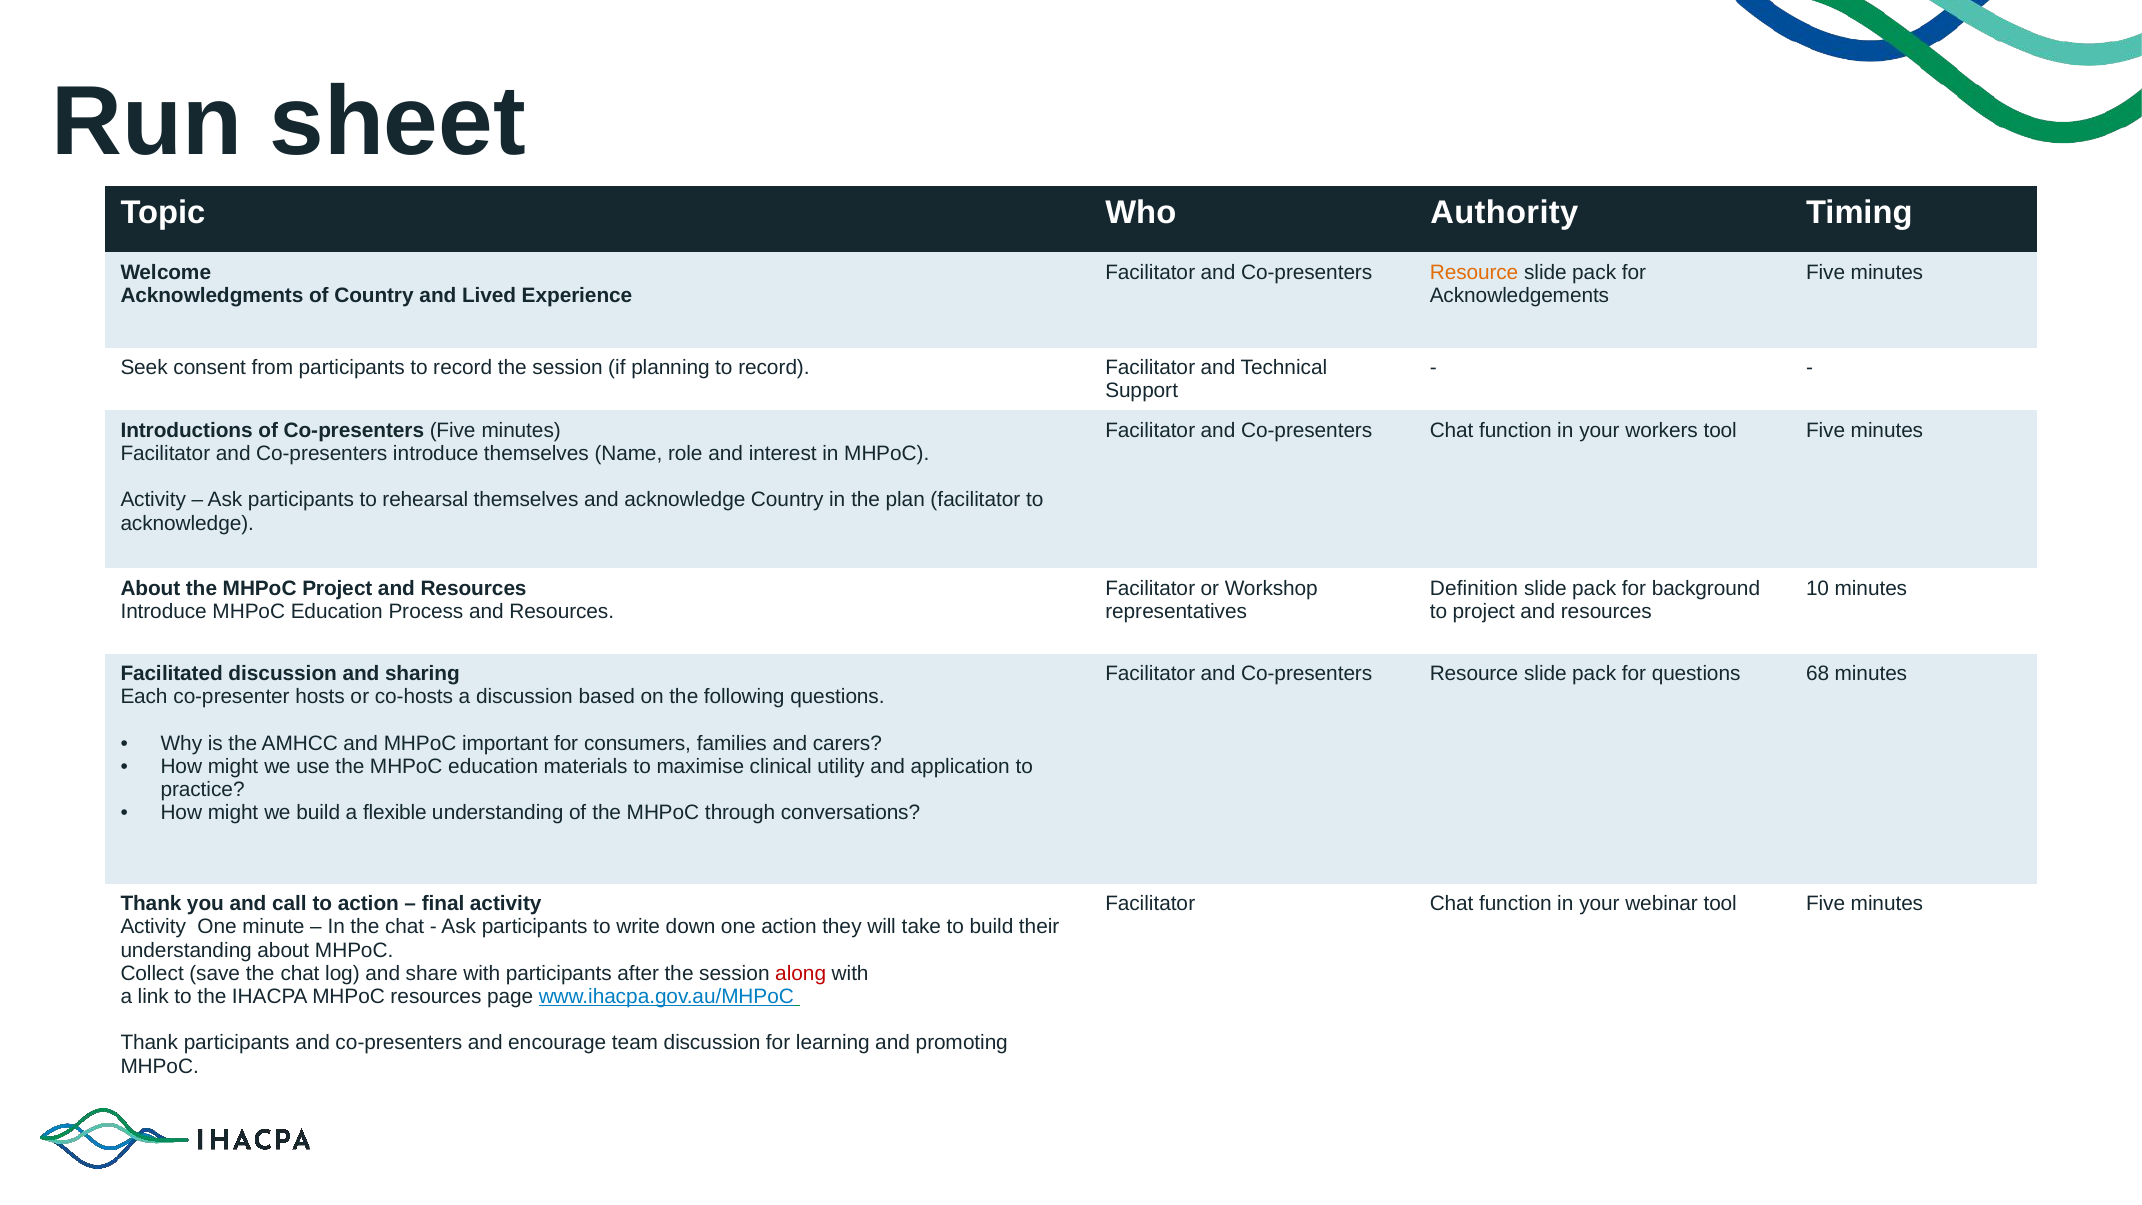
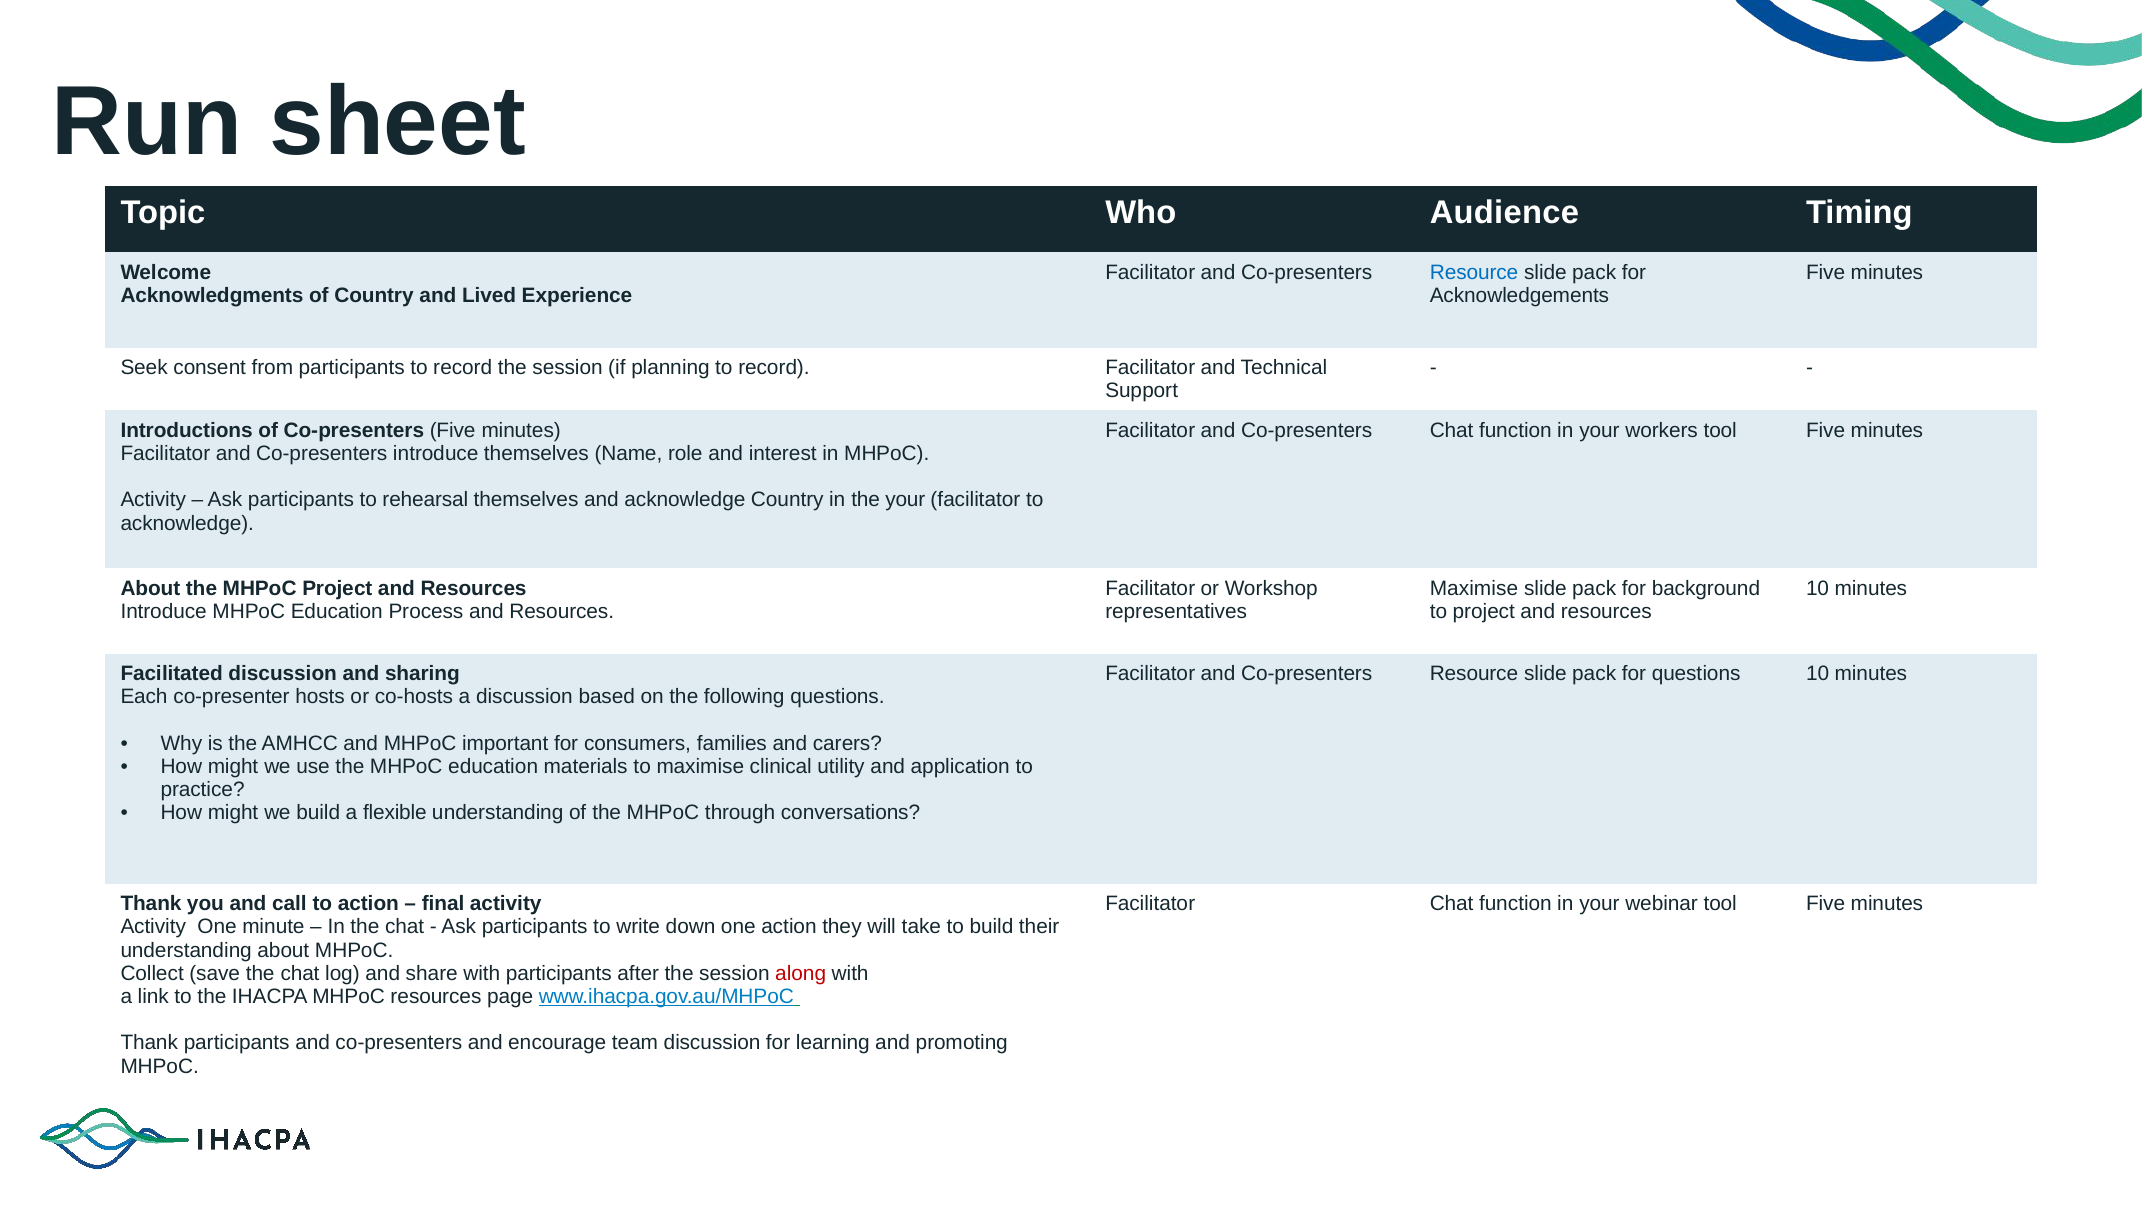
Authority: Authority -> Audience (1504, 213)
Resource colour: orange -> blue (1474, 272)
the plan: plan -> your (905, 500)
Definition: Definition -> Maximise (1474, 588)
questions 68: 68 -> 10 (1818, 674)
